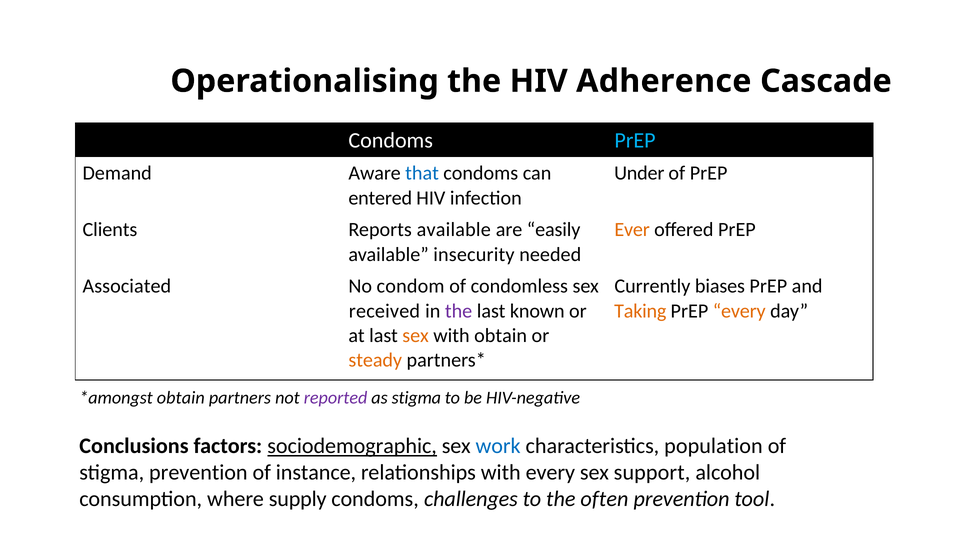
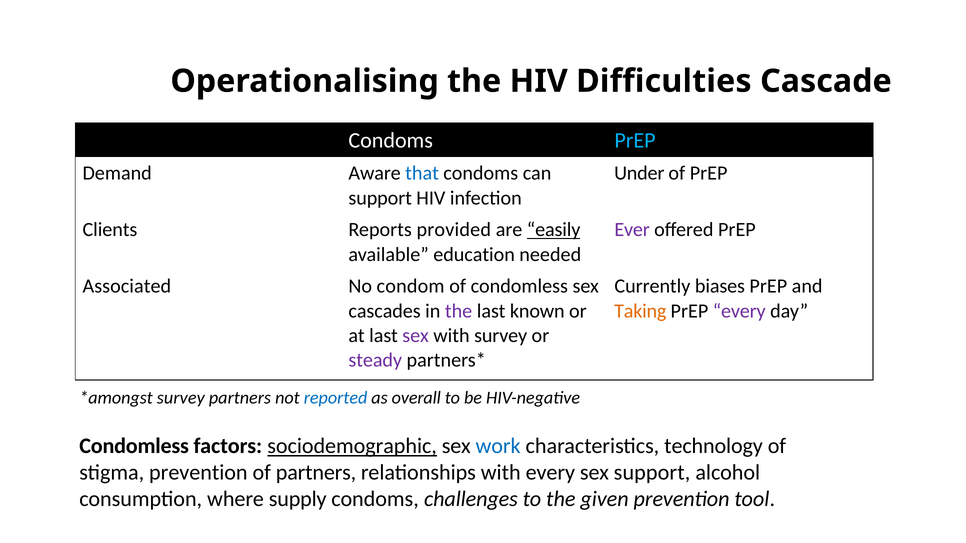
Adherence: Adherence -> Difficulties (664, 81)
entered: entered -> support (380, 198)
Reports available: available -> provided (454, 230)
easily underline: none -> present (554, 230)
Ever colour: orange -> purple (632, 230)
insecurity: insecurity -> education (474, 255)
received: received -> cascades (385, 311)
every colour: orange -> purple (739, 311)
sex colour: orange -> purple (416, 336)
with obtain: obtain -> survey (501, 336)
steady colour: orange -> purple (375, 360)
obtain: obtain -> survey (181, 398)
reported colour: purple -> blue (336, 398)
as stigma: stigma -> overall (416, 398)
Conclusions: Conclusions -> Condomless (134, 446)
population: population -> technology (714, 446)
of instance: instance -> partners (316, 473)
often: often -> given (605, 500)
